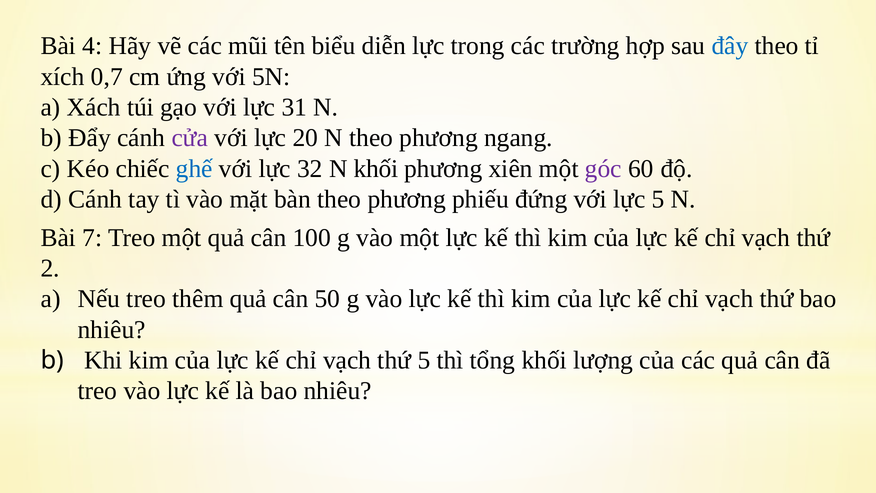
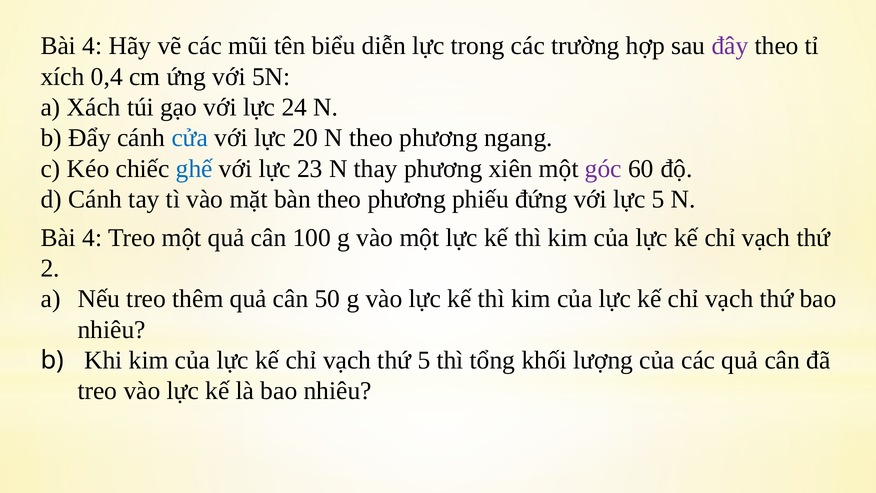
đây colour: blue -> purple (730, 46)
0,7: 0,7 -> 0,4 (107, 77)
31: 31 -> 24 (294, 107)
cửa colour: purple -> blue (190, 138)
32: 32 -> 23 (310, 169)
N khối: khối -> thay (376, 169)
7: 7 -> 4 (92, 237)
